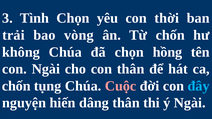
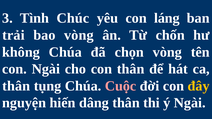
Tình Chọn: Chọn -> Chúc (73, 18)
thời: thời -> láng (167, 18)
chọn hồng: hồng -> vòng (167, 52)
chốn: chốn -> thân (16, 86)
đây colour: light blue -> yellow (199, 86)
